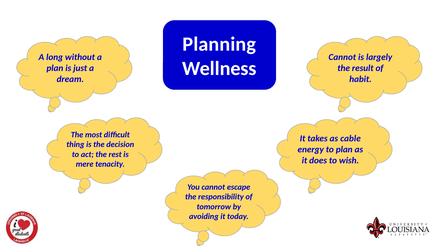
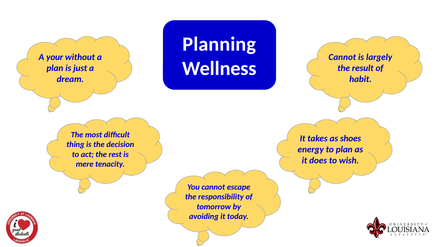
long: long -> your (55, 57)
cable: cable -> shoes (351, 138)
